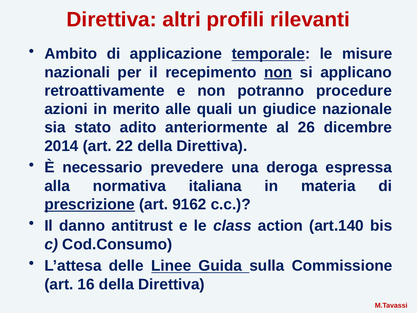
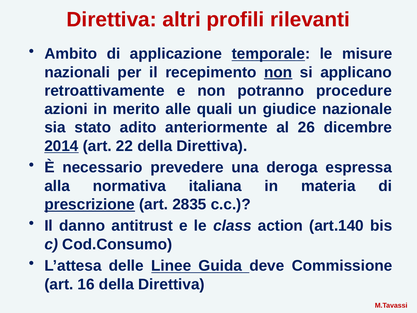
2014 underline: none -> present (61, 146)
9162: 9162 -> 2835 (189, 204)
sulla: sulla -> deve (267, 266)
